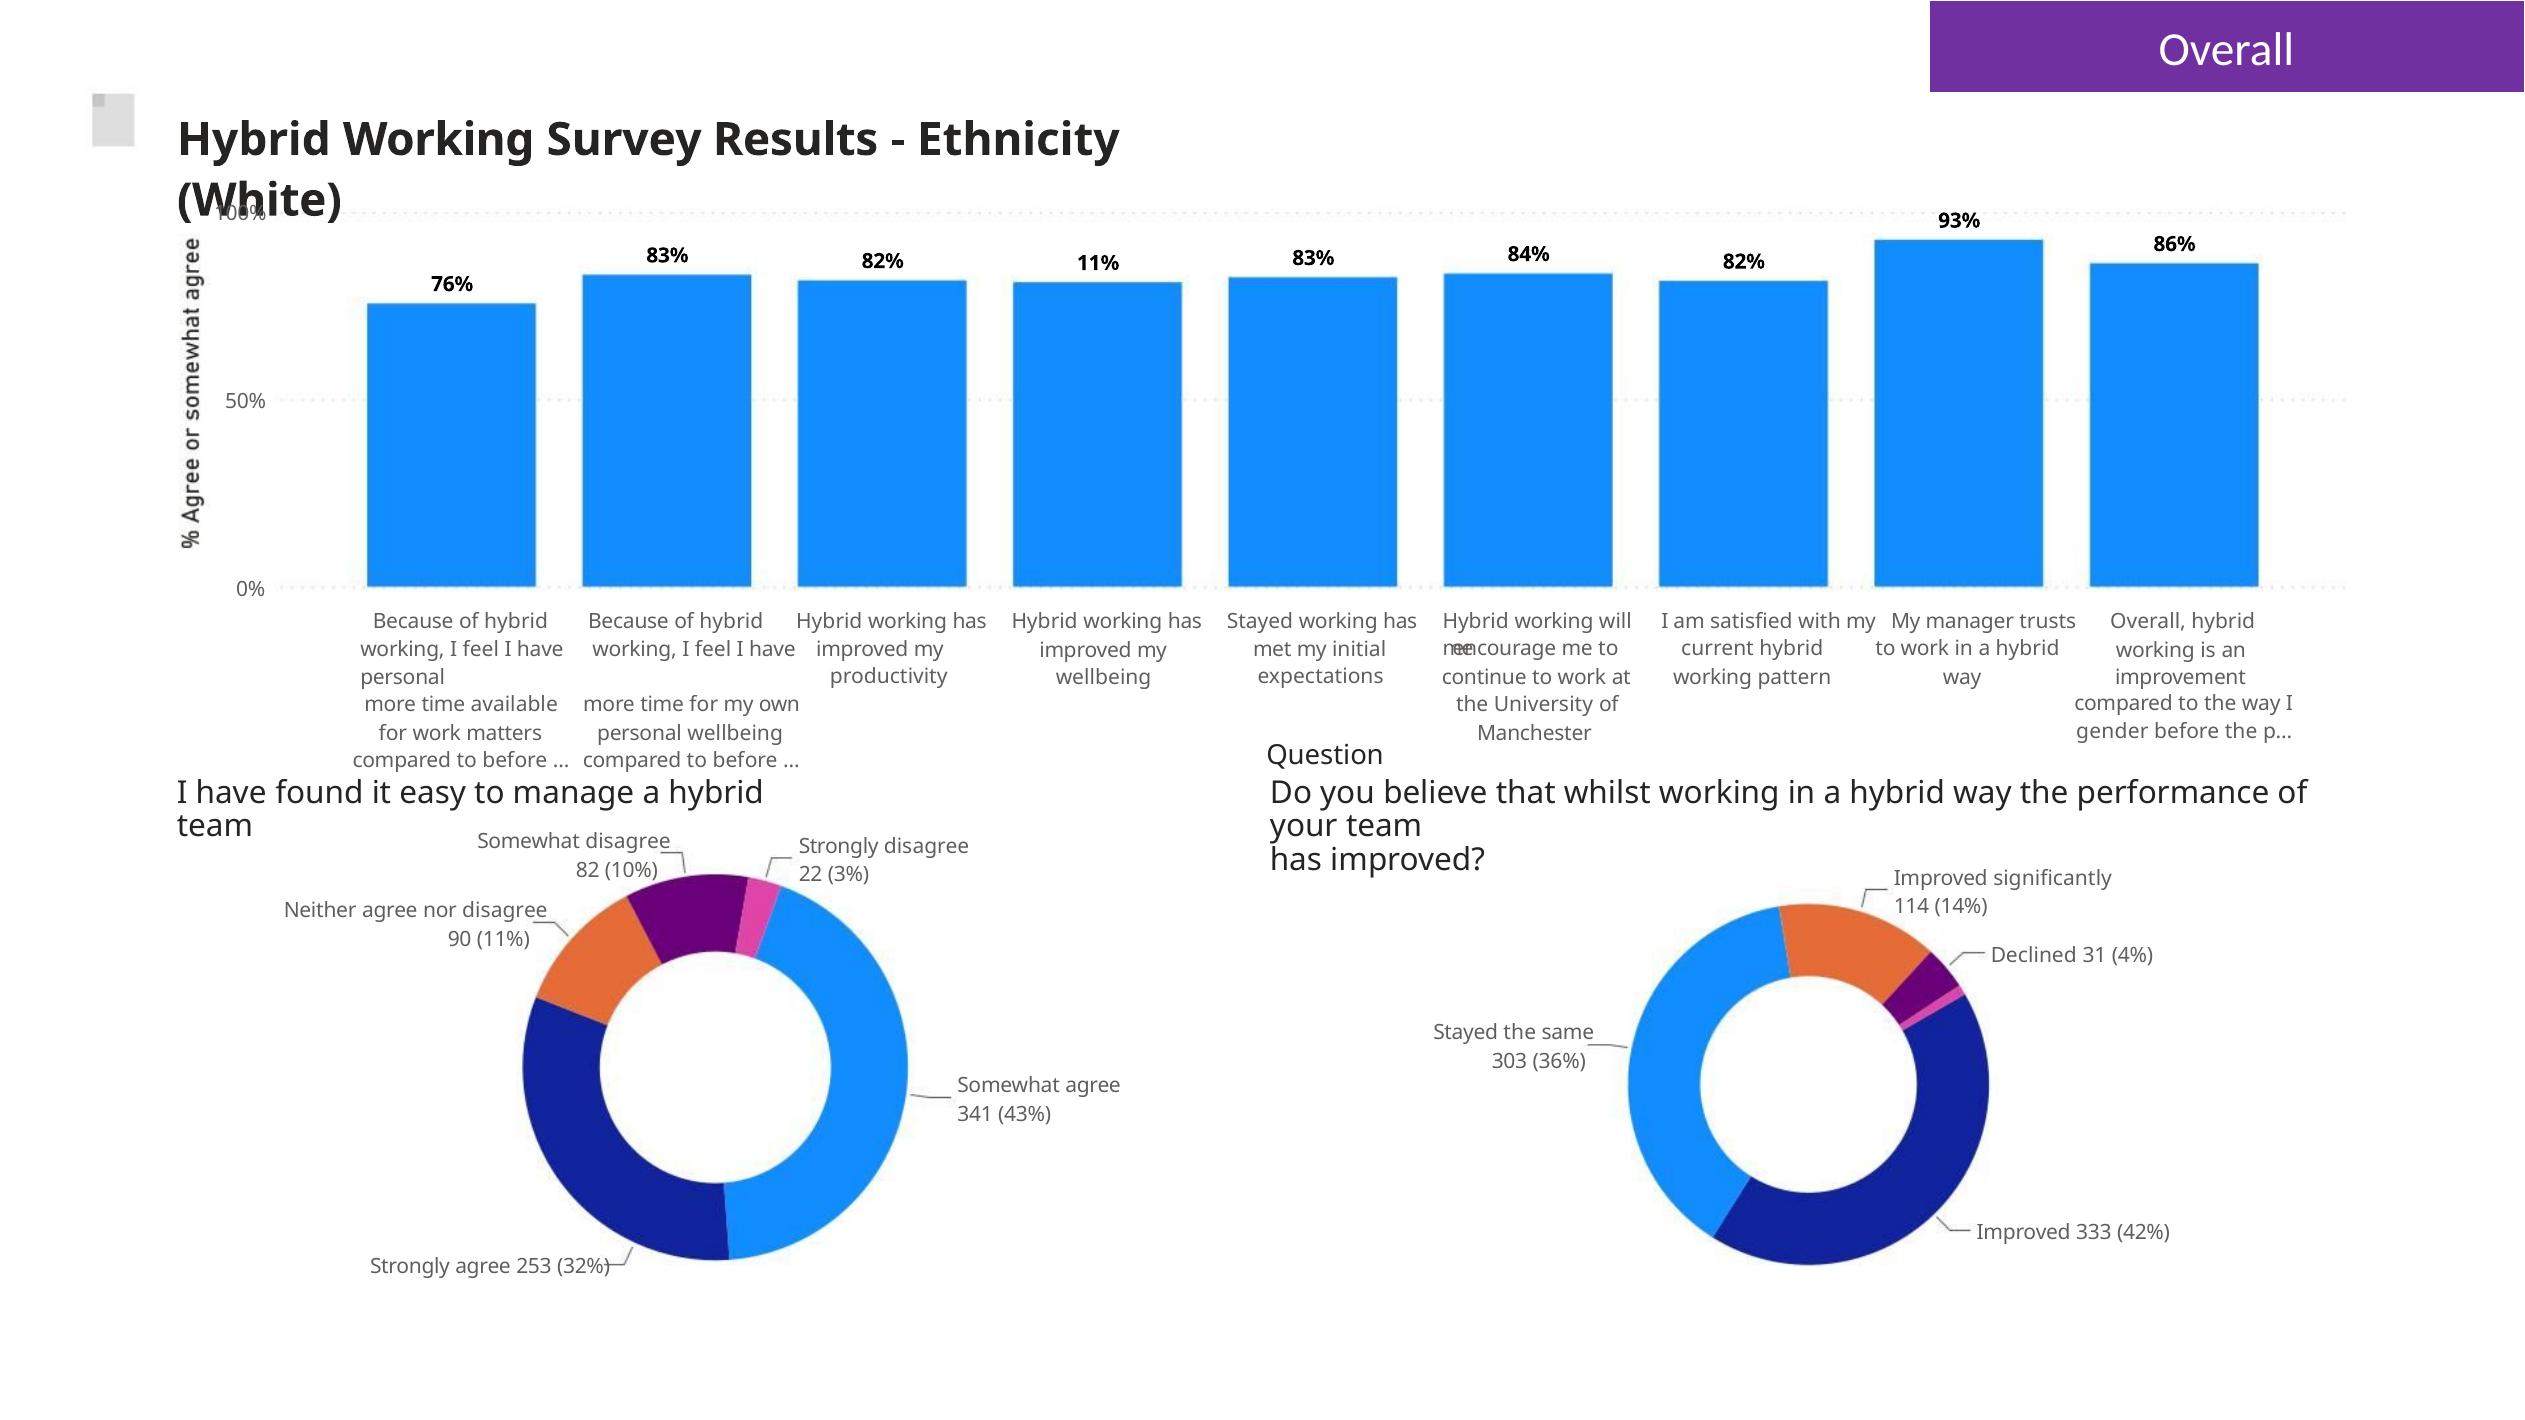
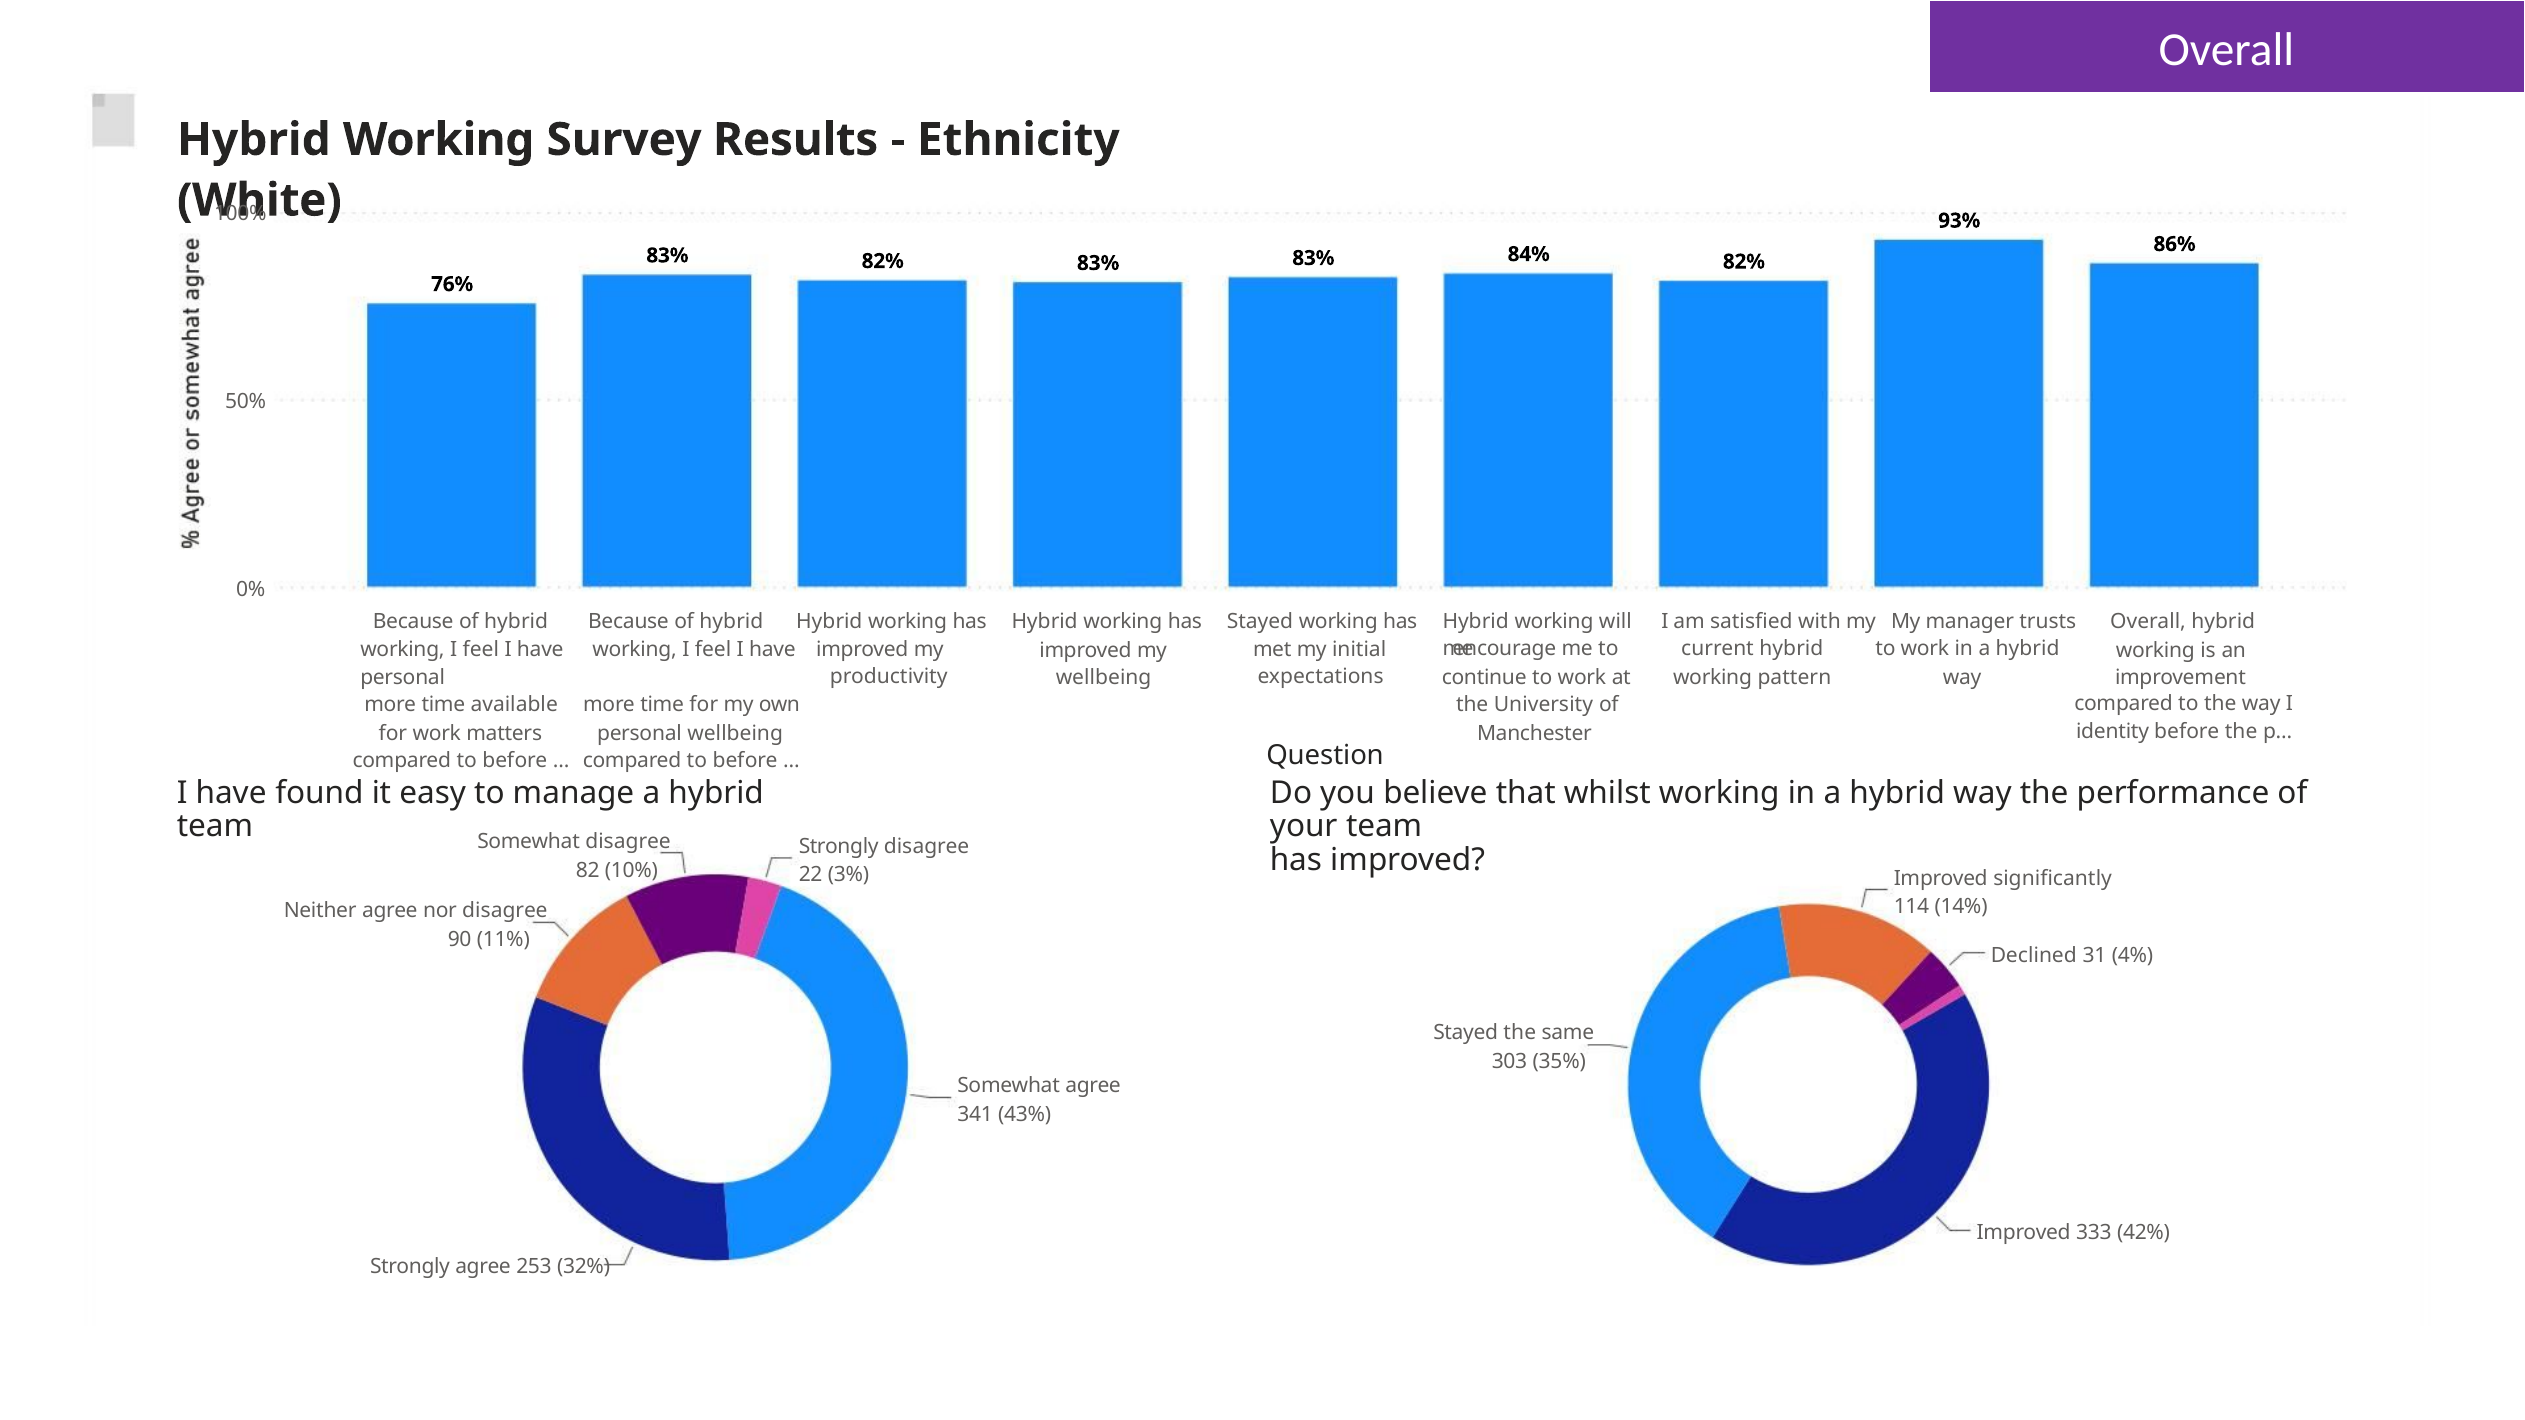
82% 11%: 11% -> 83% (1098, 263)
gender: gender -> identity (2113, 732)
36%: 36% -> 35% (1559, 1062)
